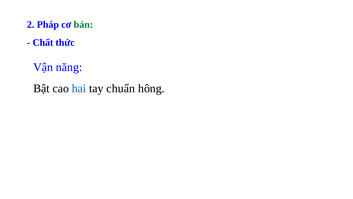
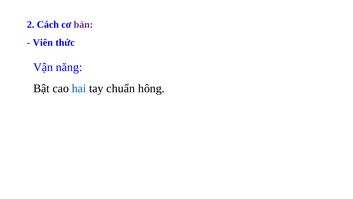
Pháp: Pháp -> Cách (48, 24)
bản colour: green -> purple (83, 24)
Chất: Chất -> Viên (43, 42)
